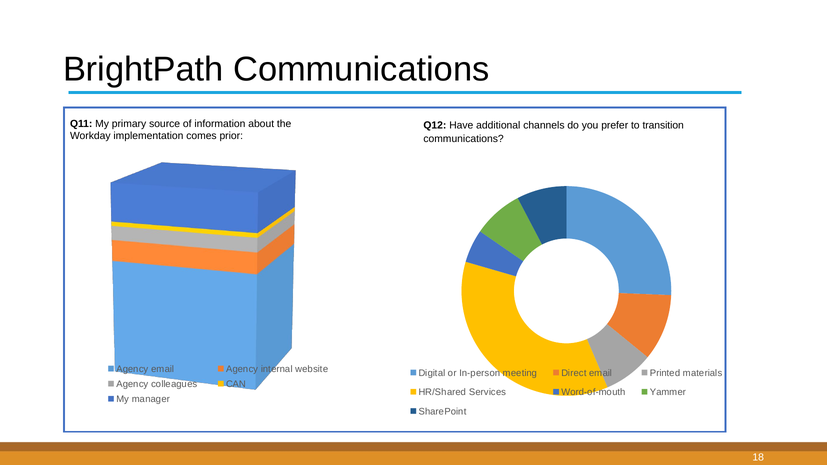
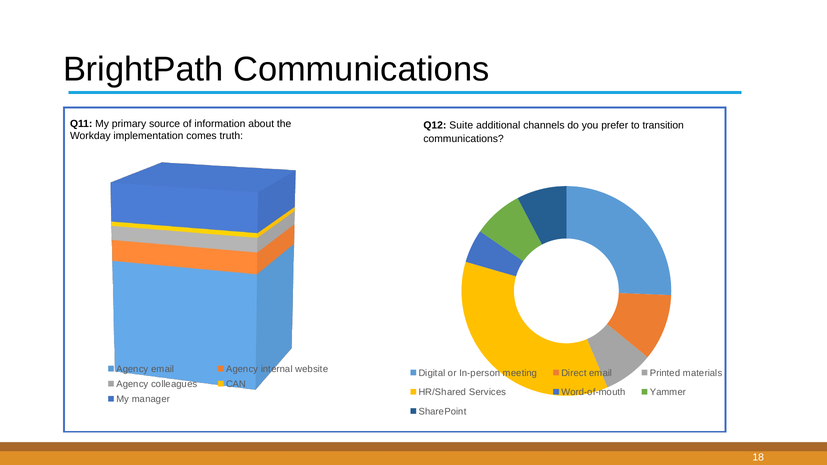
Have: Have -> Suite (461, 125)
prior: prior -> truth (231, 136)
